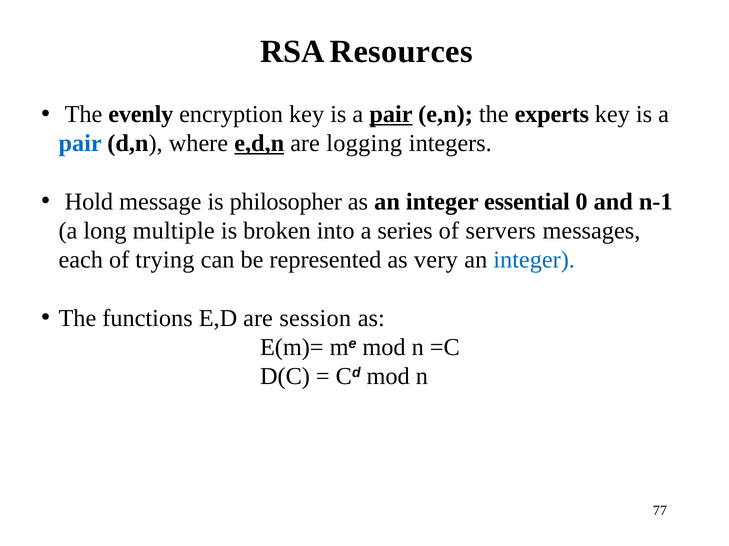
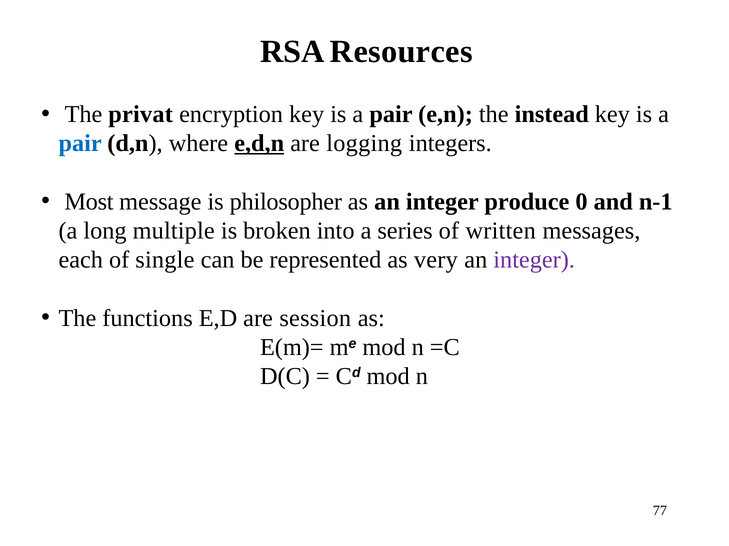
evenly: evenly -> privat (141, 115)
pair underline: present -> none (391, 115)
experts: experts -> instead (552, 115)
Hold: Hold -> Most (89, 202)
essential: essential -> produce (527, 202)
servers: servers -> written (501, 231)
trying: trying -> single (165, 260)
integer colour: blue -> purple (534, 260)
